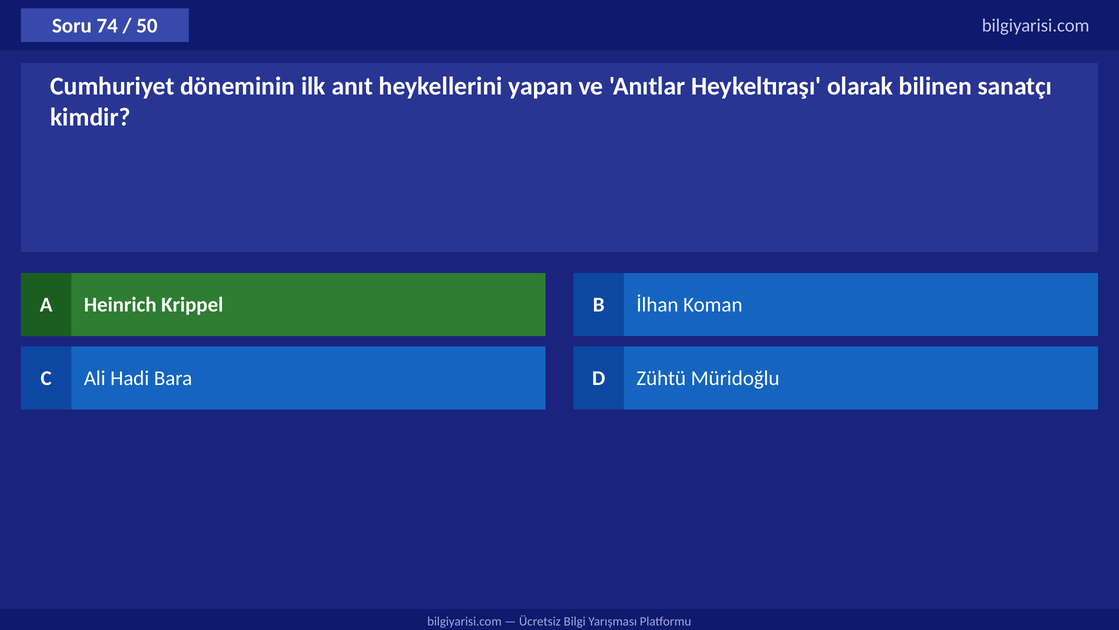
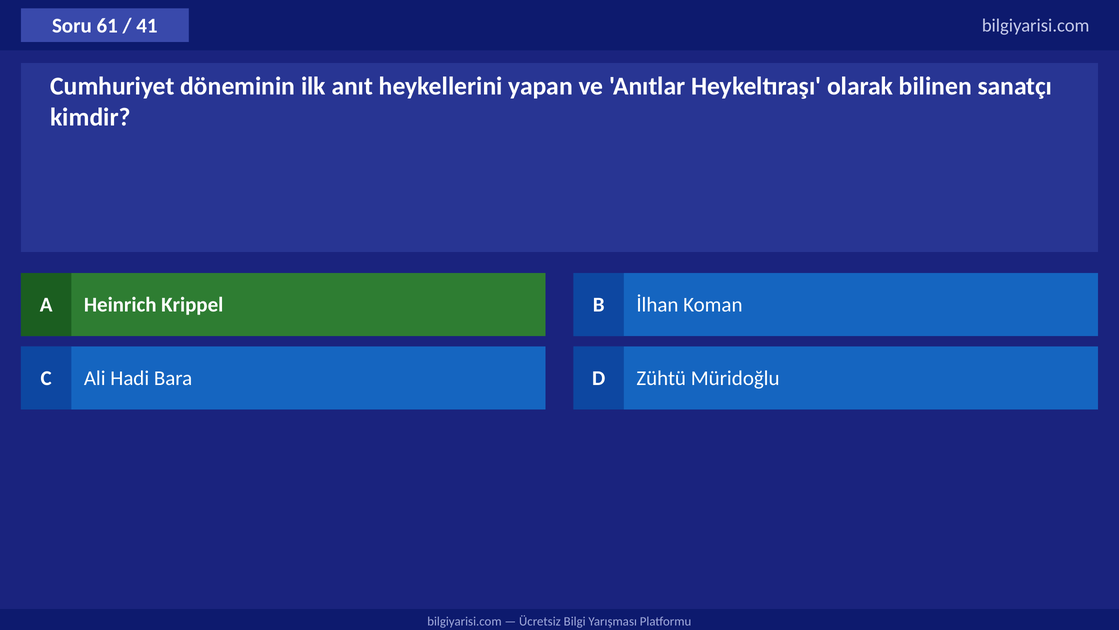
74: 74 -> 61 (107, 26)
50: 50 -> 41 (147, 26)
